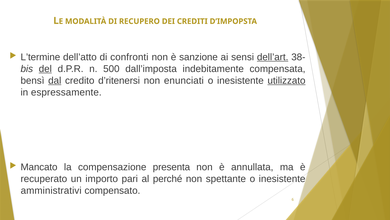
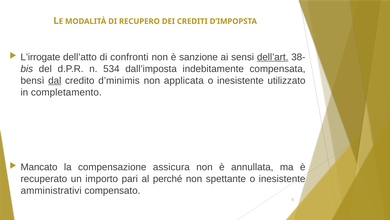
L’termine: L’termine -> L’irrogate (40, 57)
del underline: present -> none (45, 69)
500: 500 -> 534 (111, 69)
d’ritenersi: d’ritenersi -> d’minimis (119, 80)
enunciati: enunciati -> applicata (184, 80)
utilizzato underline: present -> none (286, 80)
espressamente: espressamente -> completamento (66, 92)
presenta: presenta -> assicura (171, 167)
